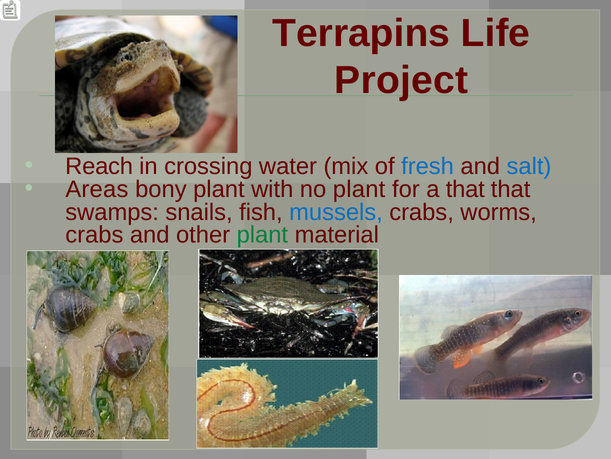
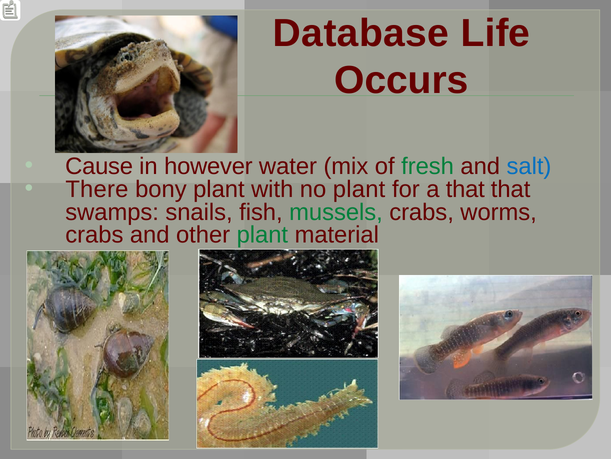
Terrapins: Terrapins -> Database (361, 33)
Project: Project -> Occurs (401, 80)
Reach: Reach -> Cause (99, 166)
crossing: crossing -> however (208, 166)
fresh colour: blue -> green (428, 166)
Areas: Areas -> There (97, 189)
mussels colour: blue -> green (336, 212)
